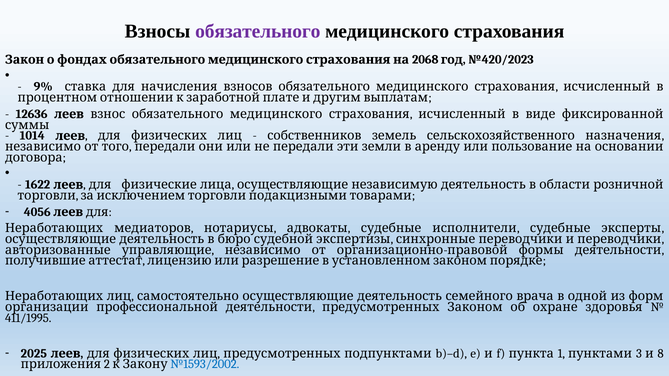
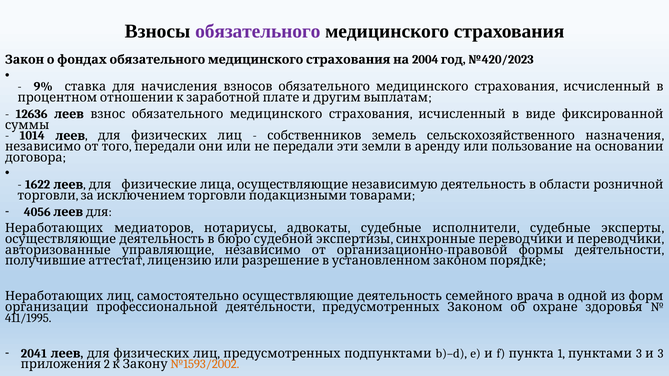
2068: 2068 -> 2004 (425, 60)
2025: 2025 -> 2041 (34, 354)
3 8: 8 -> 3 (661, 354)
№1593/2002 colour: blue -> orange (205, 365)
